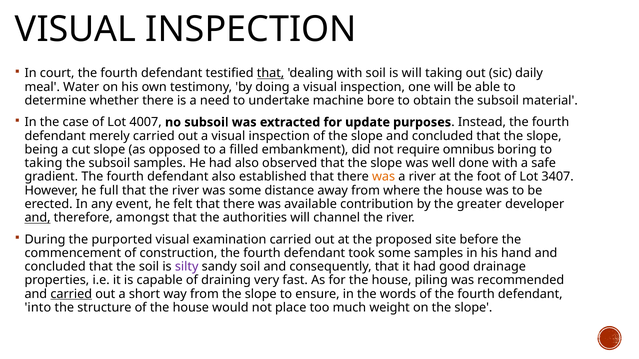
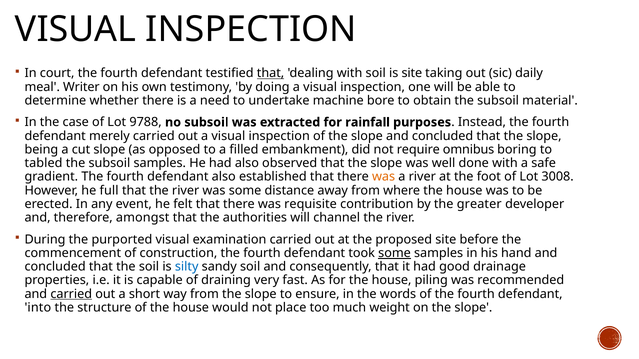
is will: will -> site (412, 73)
Water: Water -> Writer (81, 87)
4007: 4007 -> 9788 (146, 122)
update: update -> rainfall (368, 122)
taking: taking -> tabled (44, 163)
3407: 3407 -> 3008 (558, 177)
available: available -> requisite (311, 204)
and underline: present -> none (38, 218)
some underline: none -> present (395, 253)
silty colour: purple -> blue (187, 267)
